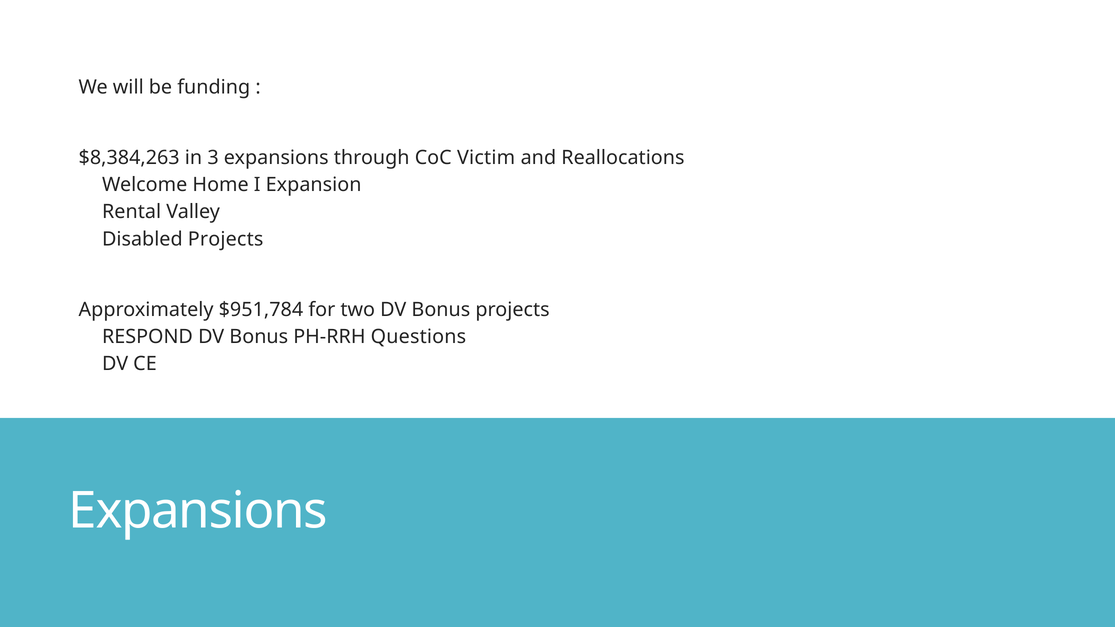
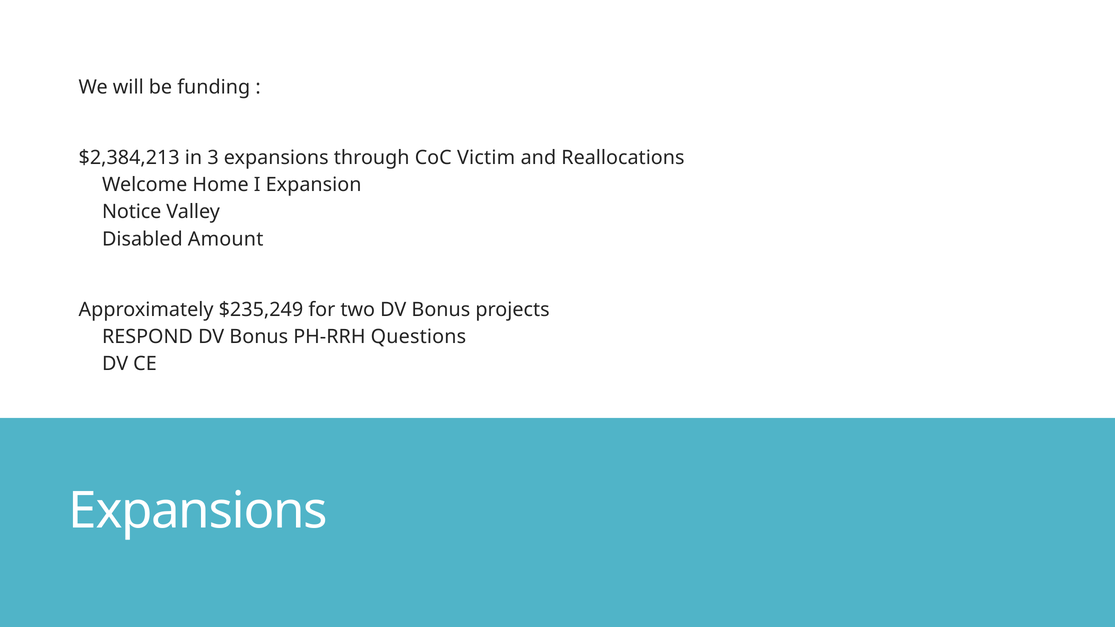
$8,384,263: $8,384,263 -> $2,384,213 (129, 158)
Rental: Rental -> Notice (132, 212)
Disabled Projects: Projects -> Amount (226, 239)
$951,784: $951,784 -> $235,249 (261, 310)
